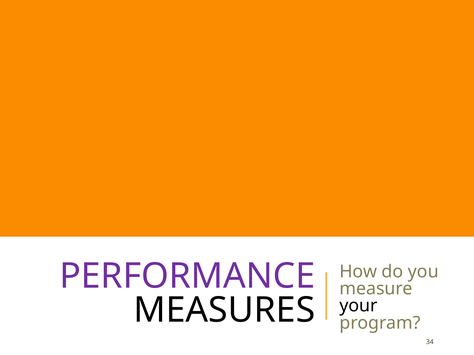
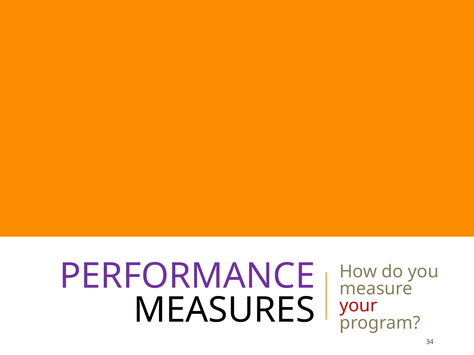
your colour: black -> red (359, 306)
